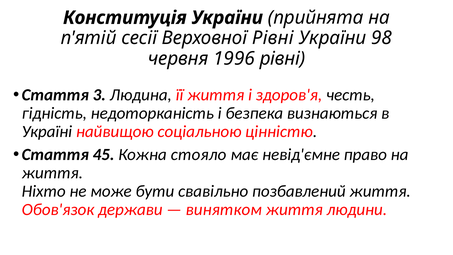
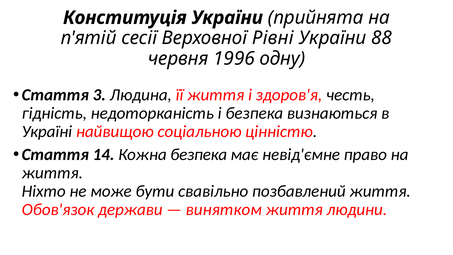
98: 98 -> 88 (382, 38)
1996 рівні: рівні -> одну (283, 58)
45: 45 -> 14 (104, 154)
Кожна стояло: стояло -> безпека (199, 154)
